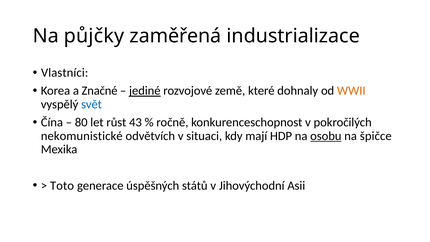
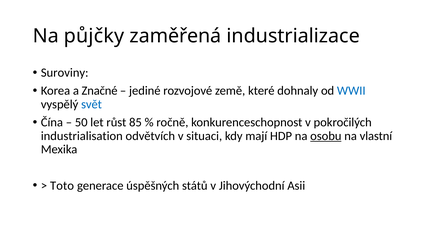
Vlastníci: Vlastníci -> Suroviny (65, 73)
jediné underline: present -> none (145, 91)
WWII colour: orange -> blue (351, 91)
80: 80 -> 50 (81, 122)
43: 43 -> 85 (135, 122)
nekomunistické: nekomunistické -> industrialisation (82, 136)
špičce: špičce -> vlastní (376, 136)
